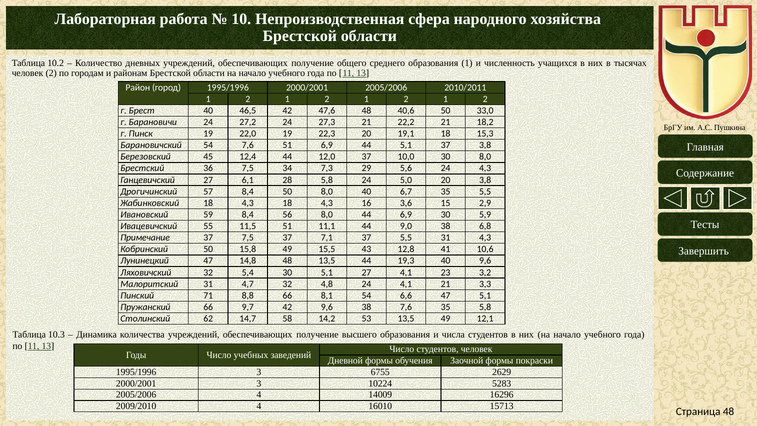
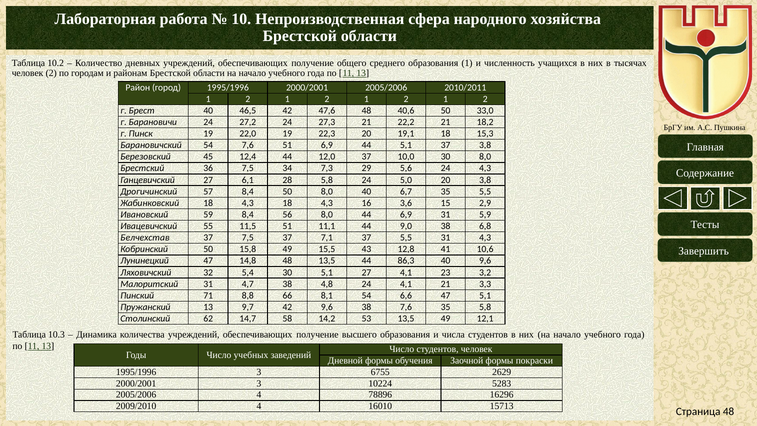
6,9 30: 30 -> 31 (446, 214)
Примечание: Примечание -> Белчехстав (145, 238)
19,3: 19,3 -> 86,3 (406, 261)
4,7 32: 32 -> 38 (287, 284)
Пружанский 66: 66 -> 13 (208, 307)
14009: 14009 -> 78896 (380, 395)
